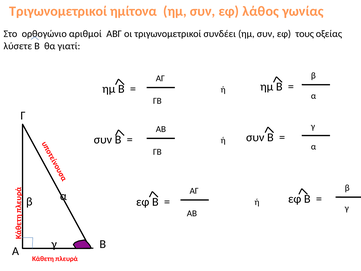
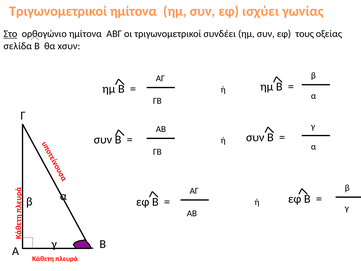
λάθος: λάθος -> ισχύει (261, 11)
Στο underline: none -> present (10, 34)
ορθογώνιο αριθμοί: αριθμοί -> ημίτονα (85, 34)
λύσετε: λύσετε -> σελίδα (18, 46)
γιατί: γιατί -> xσυν (69, 46)
